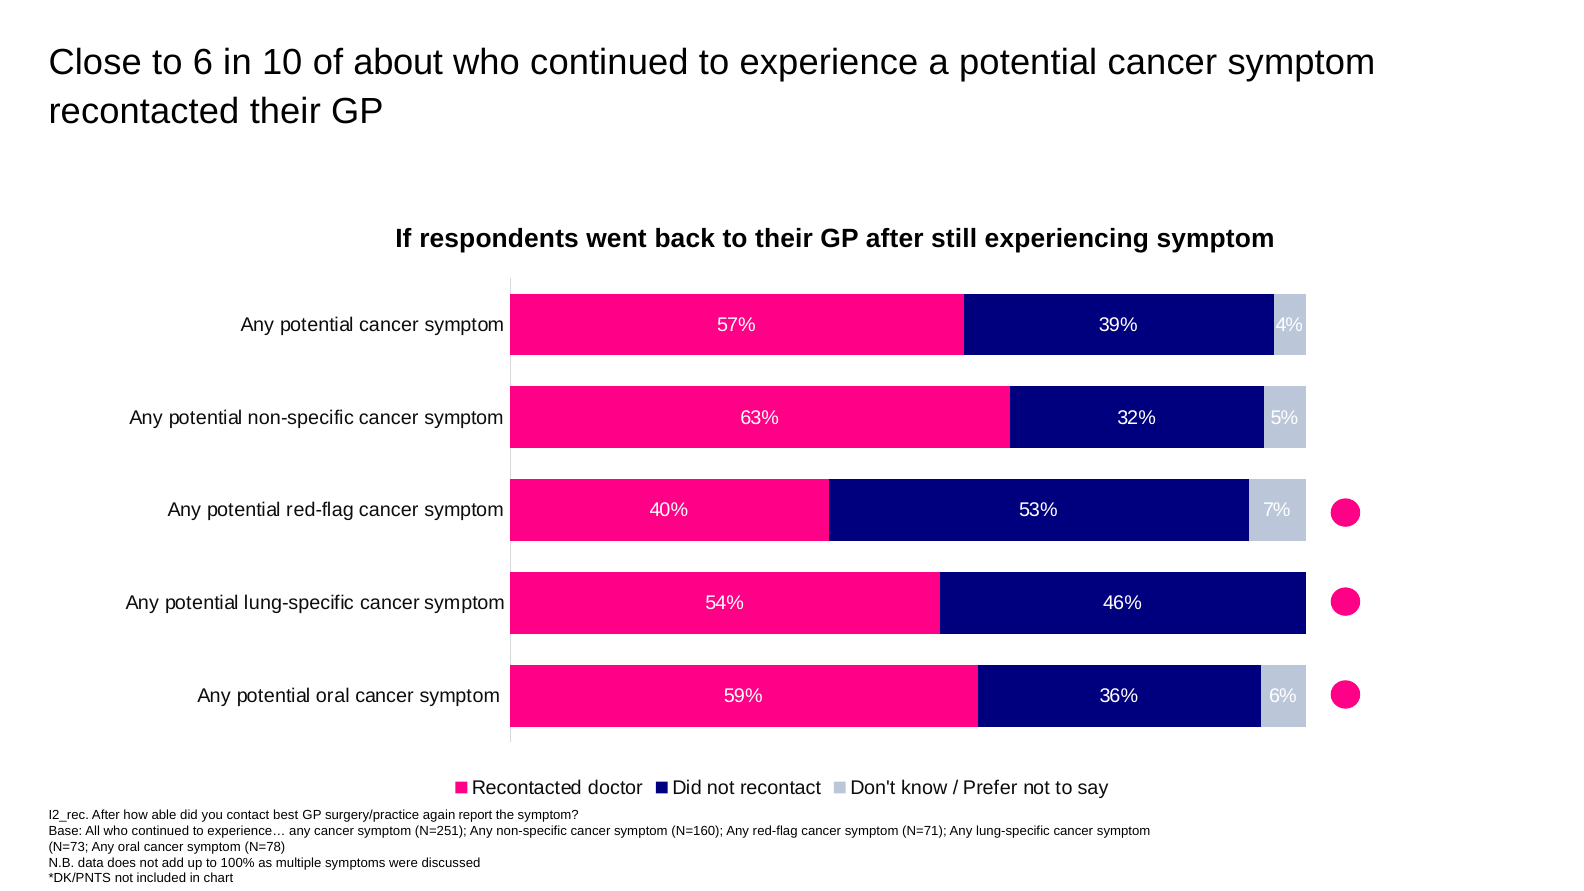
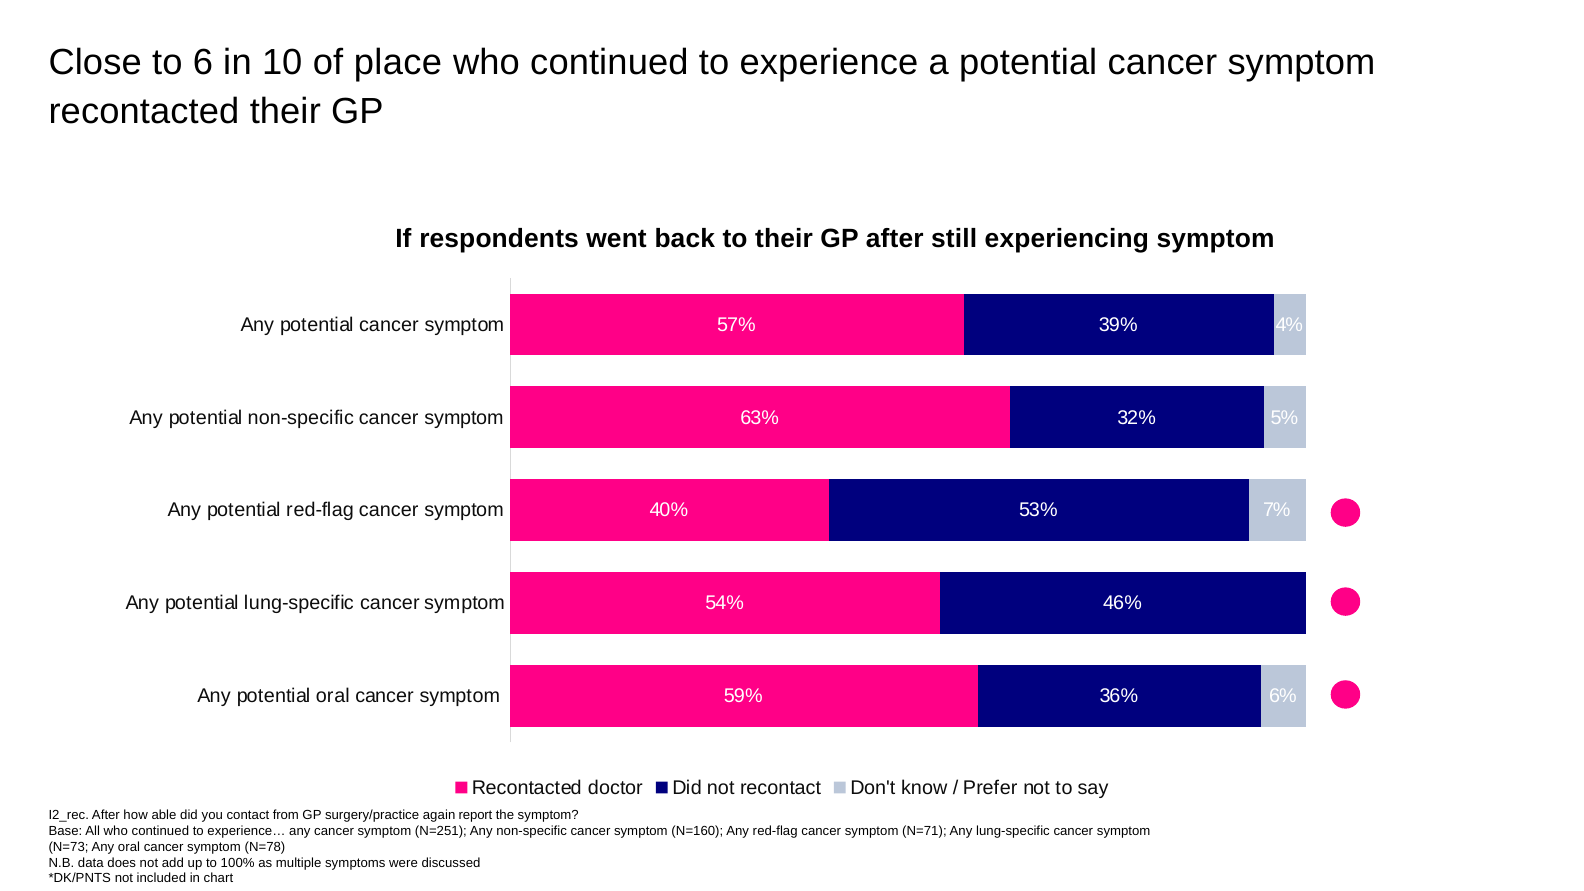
about: about -> place (398, 62)
best: best -> from (286, 815)
